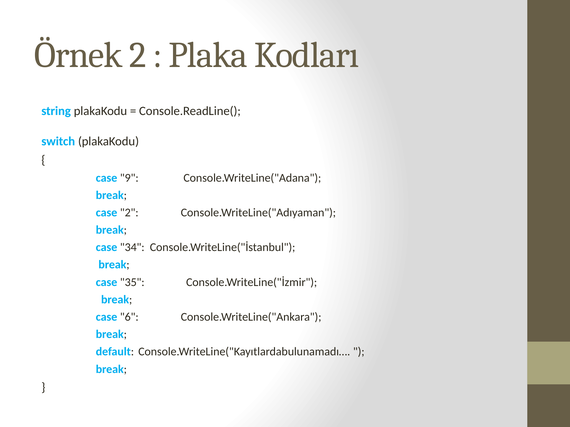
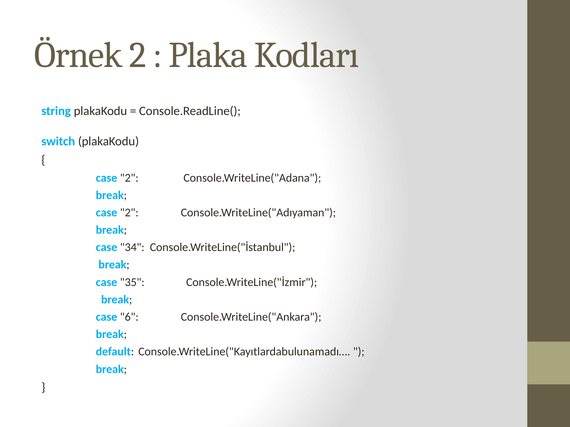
9: 9 -> 2 (129, 178)
